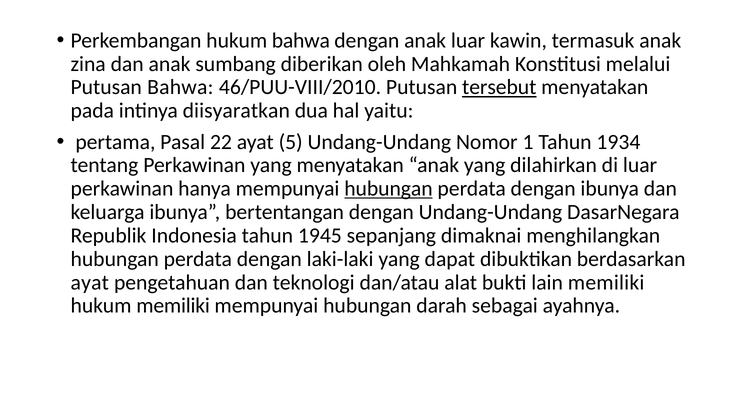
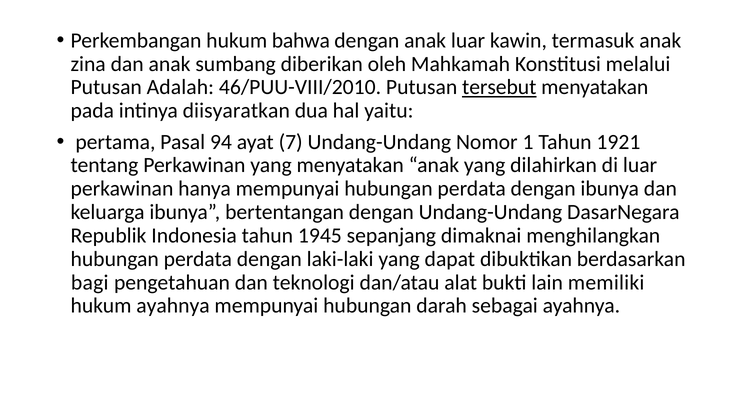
Putusan Bahwa: Bahwa -> Adalah (180, 87)
22: 22 -> 94 (221, 142)
5: 5 -> 7 (291, 142)
1934: 1934 -> 1921 (618, 142)
hubungan underline: present -> none (388, 189)
ayat: ayat -> bagi (90, 282)
hukum memiliki: memiliki -> ayahnya (173, 306)
